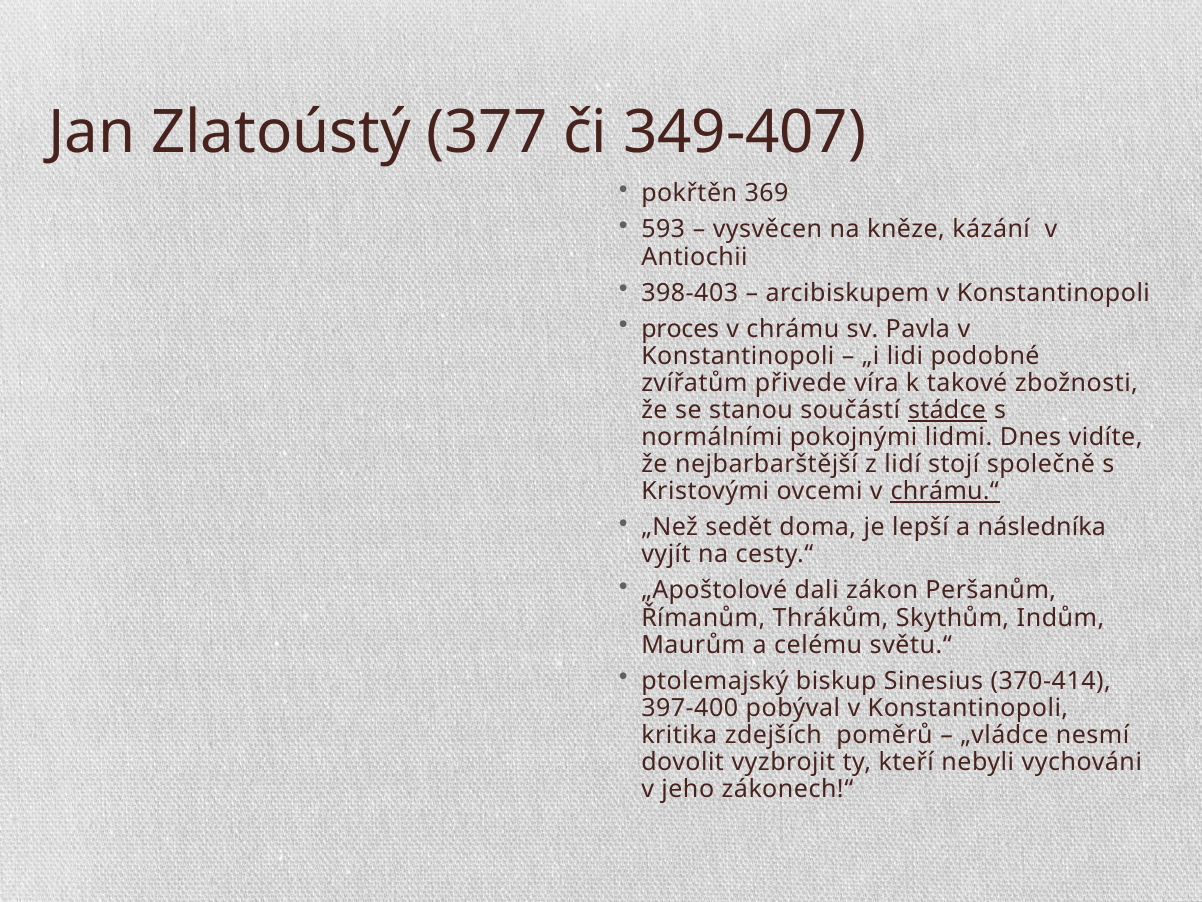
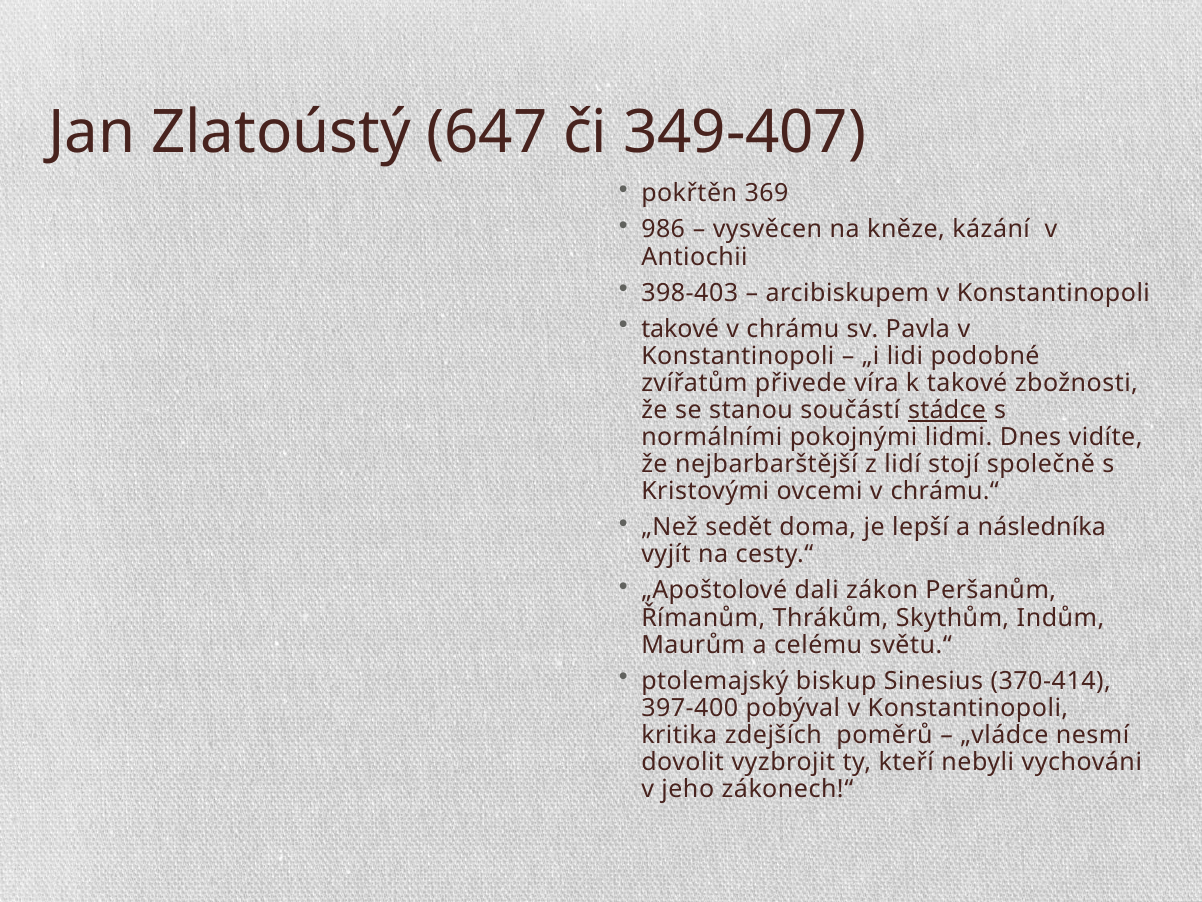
377: 377 -> 647 (487, 132)
593: 593 -> 986 (663, 230)
proces: proces -> takové (680, 329)
chrámu.“ underline: present -> none (945, 491)
